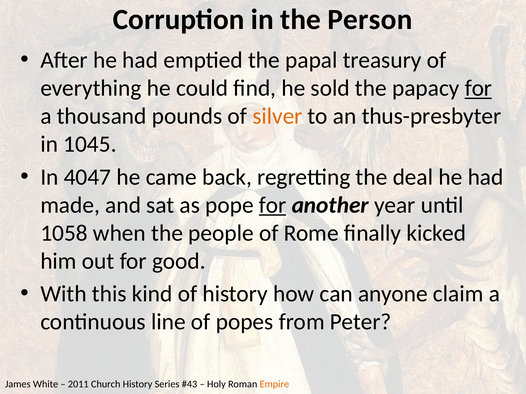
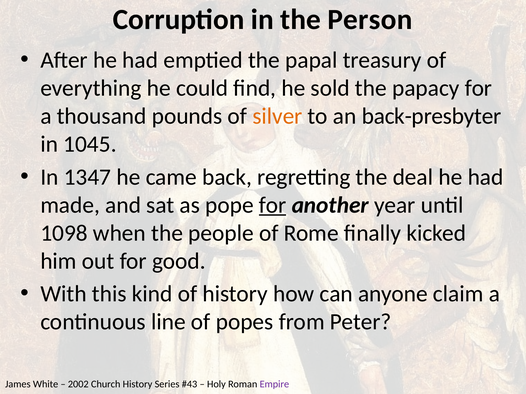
for underline: present -> none (478, 88)
thus-presbyter: thus-presbyter -> back-presbyter (432, 116)
4047: 4047 -> 1347 (87, 177)
1058: 1058 -> 1098 (64, 233)
2011: 2011 -> 2002 (78, 384)
Empire colour: orange -> purple (274, 384)
